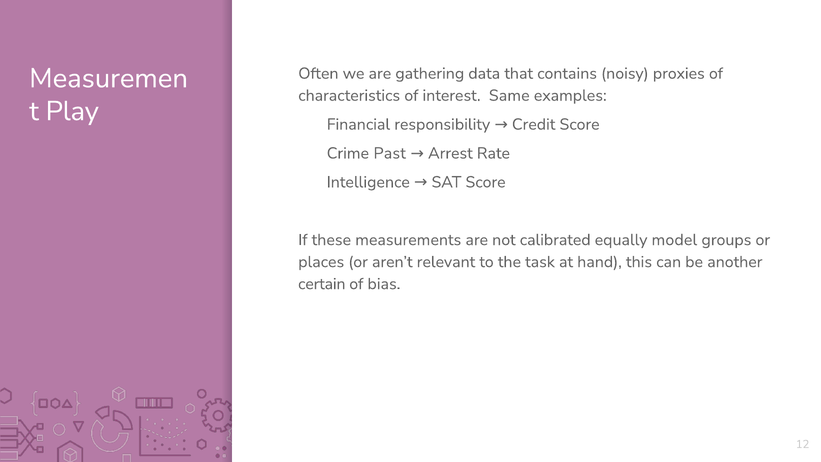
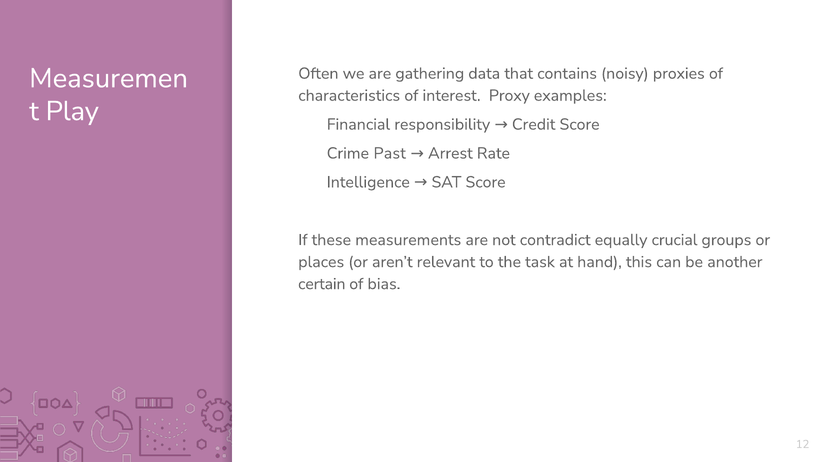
Same: Same -> Proxy (509, 95)
calibrated: calibrated -> contradict (555, 240)
model: model -> crucial (675, 240)
